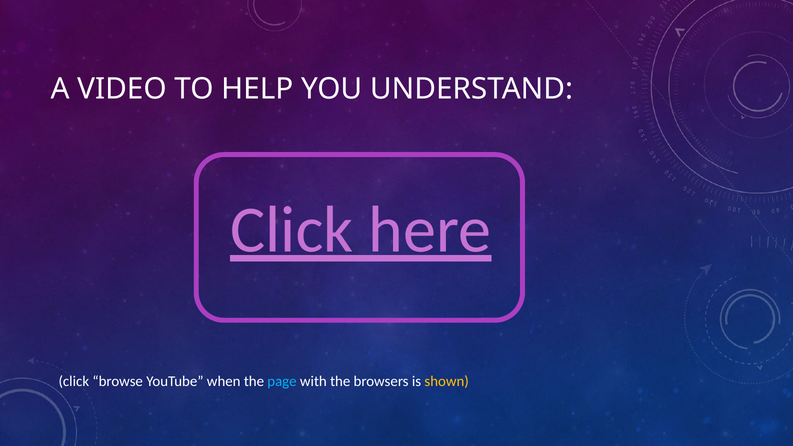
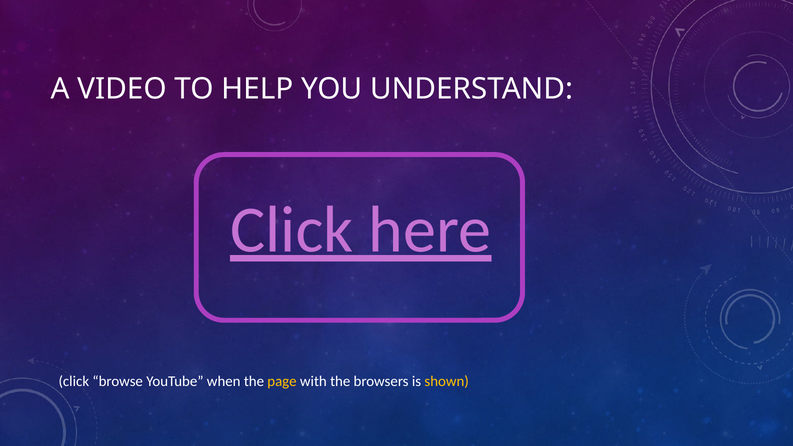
page colour: light blue -> yellow (282, 381)
